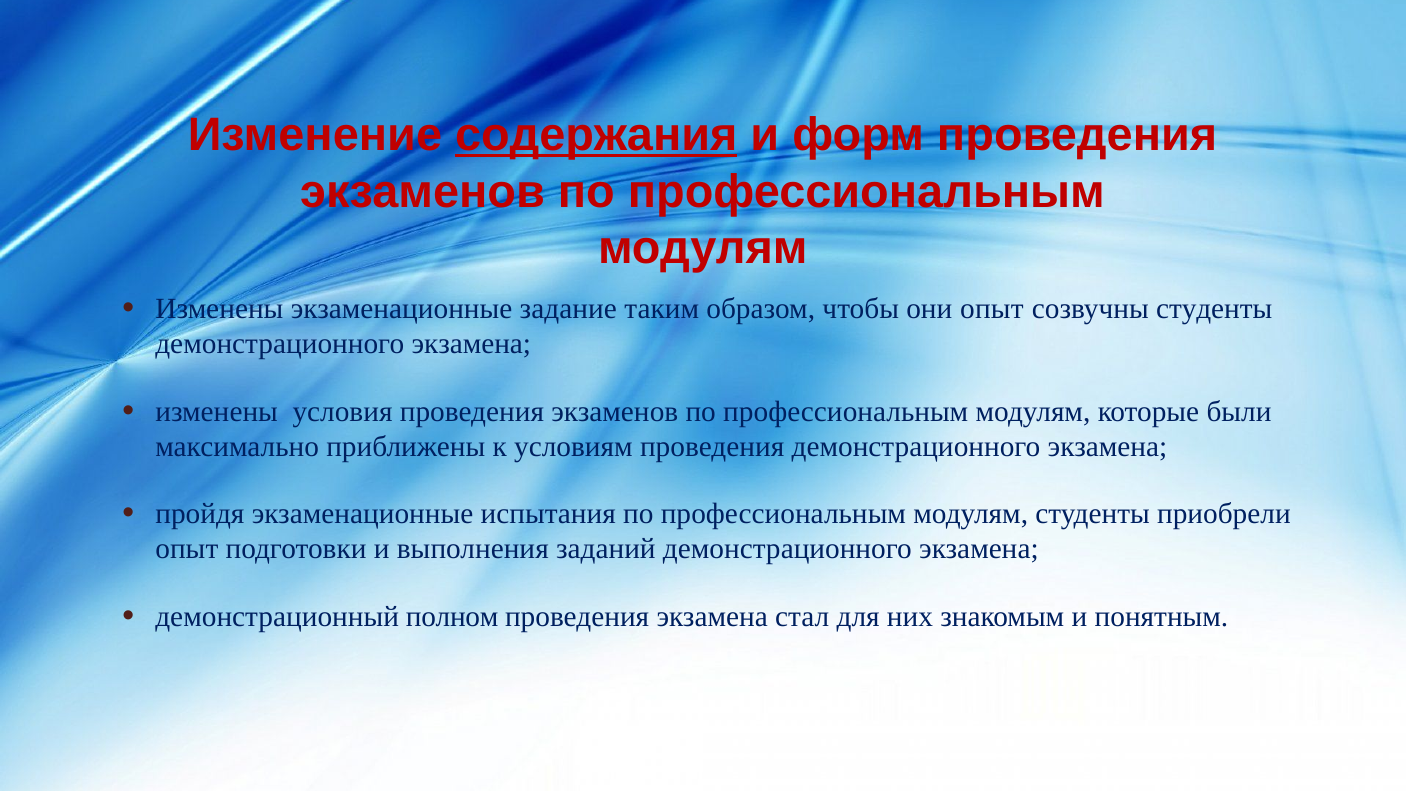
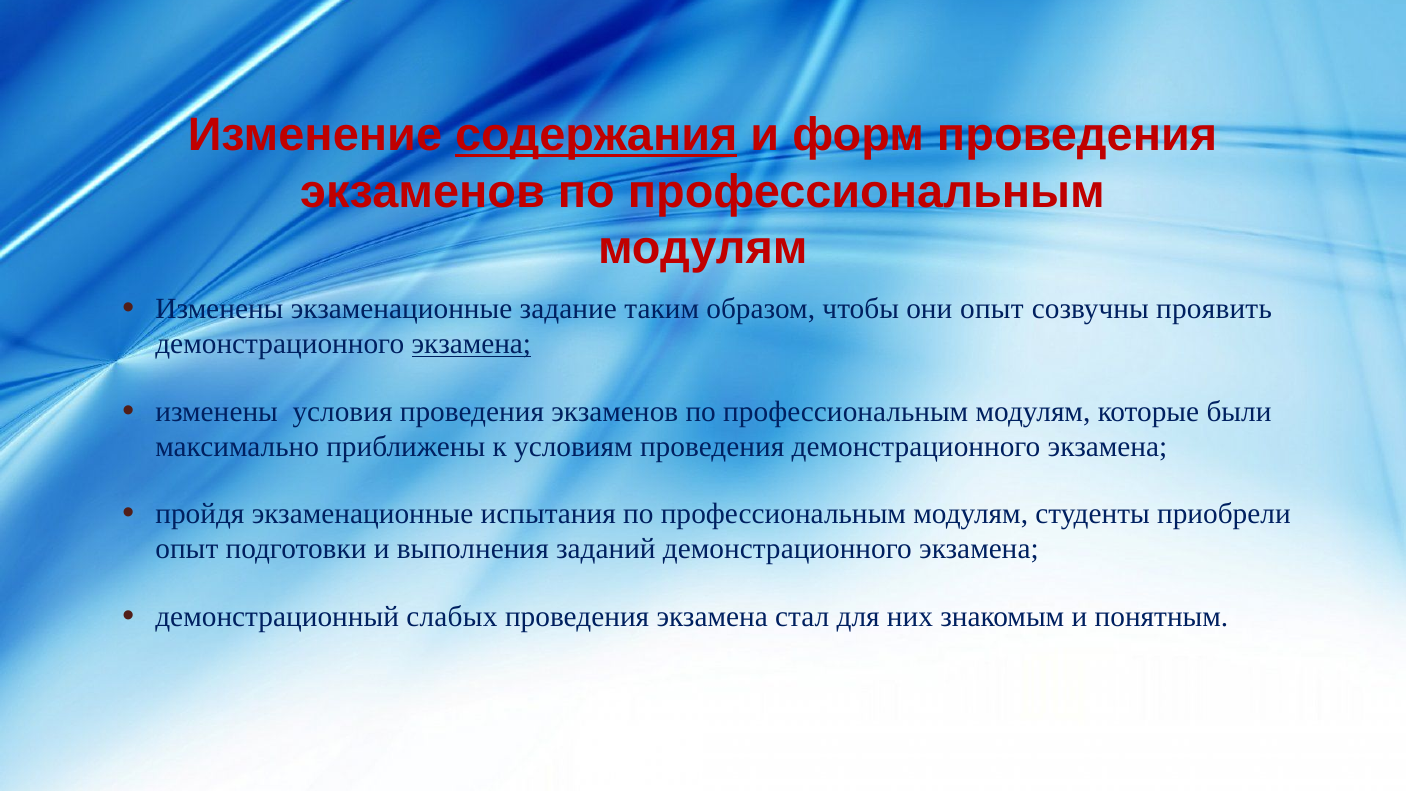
созвучны студенты: студенты -> проявить (1214, 309)
экзамена underline: none -> present (471, 344)
полном: полном -> слабых (452, 616)
